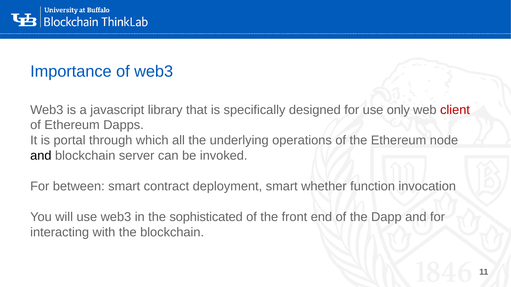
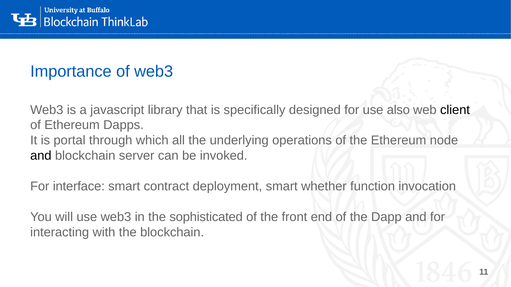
only: only -> also (398, 110)
client colour: red -> black (455, 110)
between: between -> interface (79, 187)
